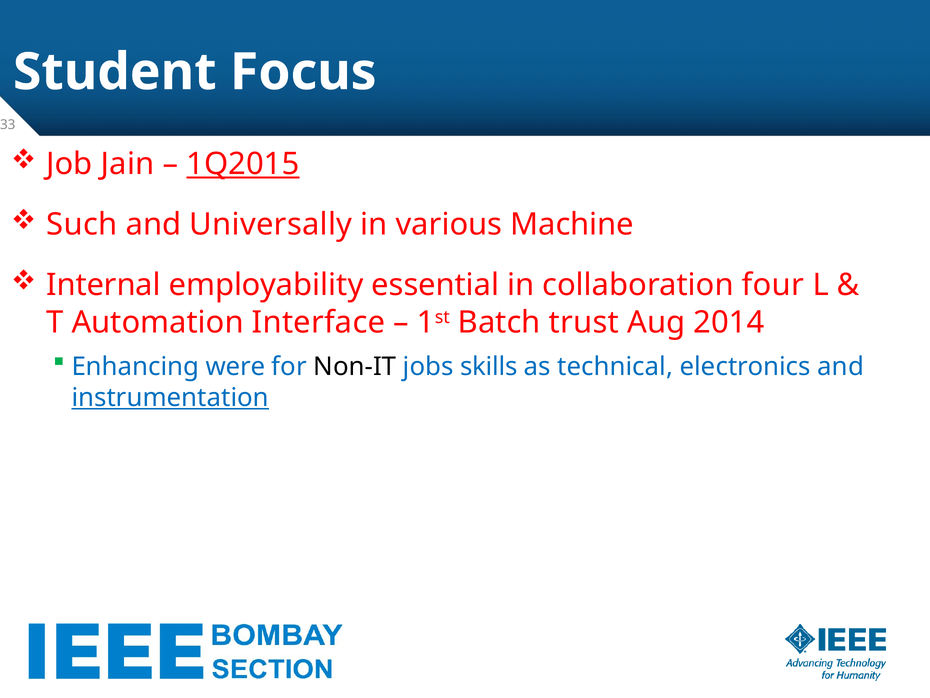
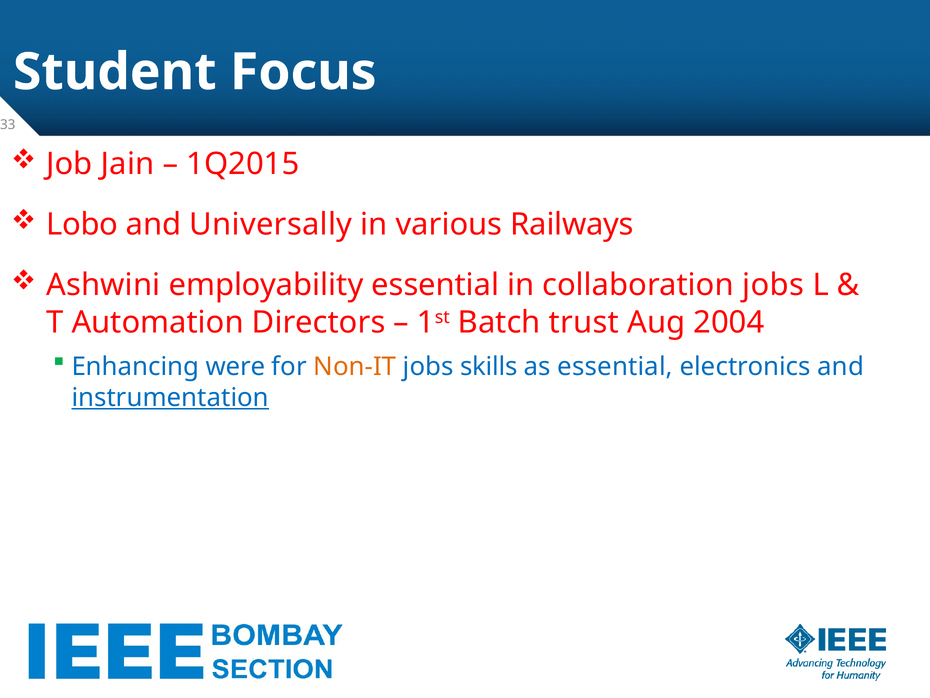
1Q2015 underline: present -> none (243, 164)
Such: Such -> Lobo (82, 225)
Machine: Machine -> Railways (572, 225)
Internal: Internal -> Ashwini (103, 285)
collaboration four: four -> jobs (773, 285)
Interface: Interface -> Directors (319, 322)
2014: 2014 -> 2004 (729, 322)
Non-IT colour: black -> orange (355, 366)
as technical: technical -> essential (615, 366)
